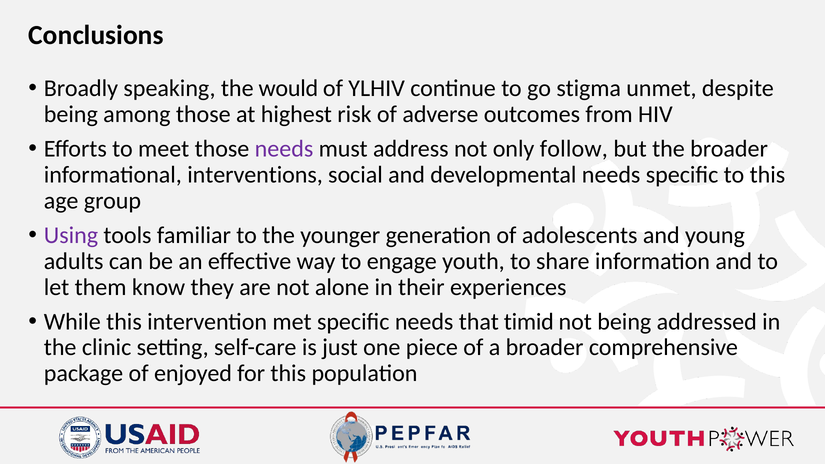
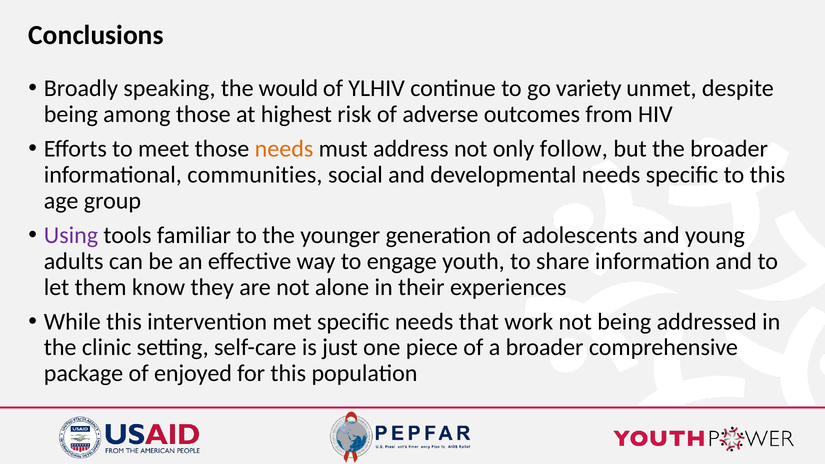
stigma: stigma -> variety (589, 88)
needs colour: purple -> orange (284, 149)
interventions: interventions -> communities (255, 175)
timid: timid -> work (529, 322)
